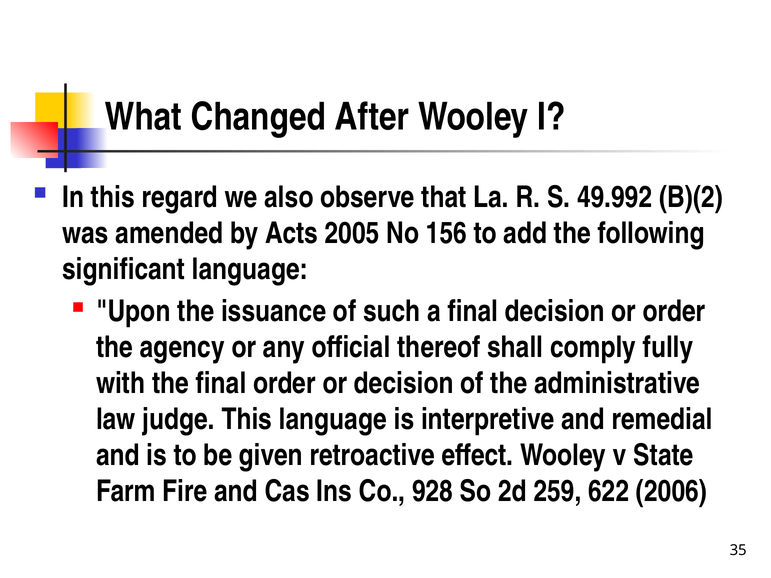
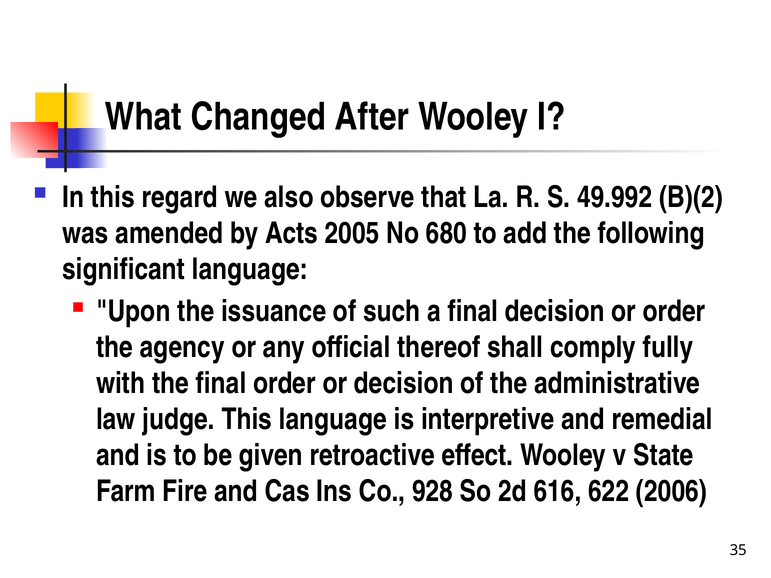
156: 156 -> 680 (446, 233)
259: 259 -> 616 (557, 491)
